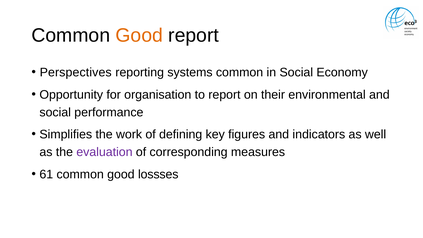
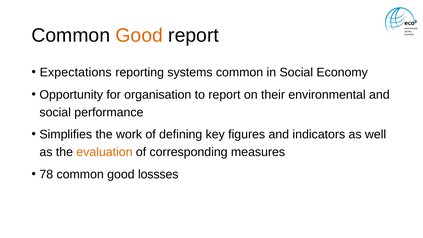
Perspectives: Perspectives -> Expectations (76, 72)
evaluation colour: purple -> orange (104, 152)
61: 61 -> 78 (46, 174)
